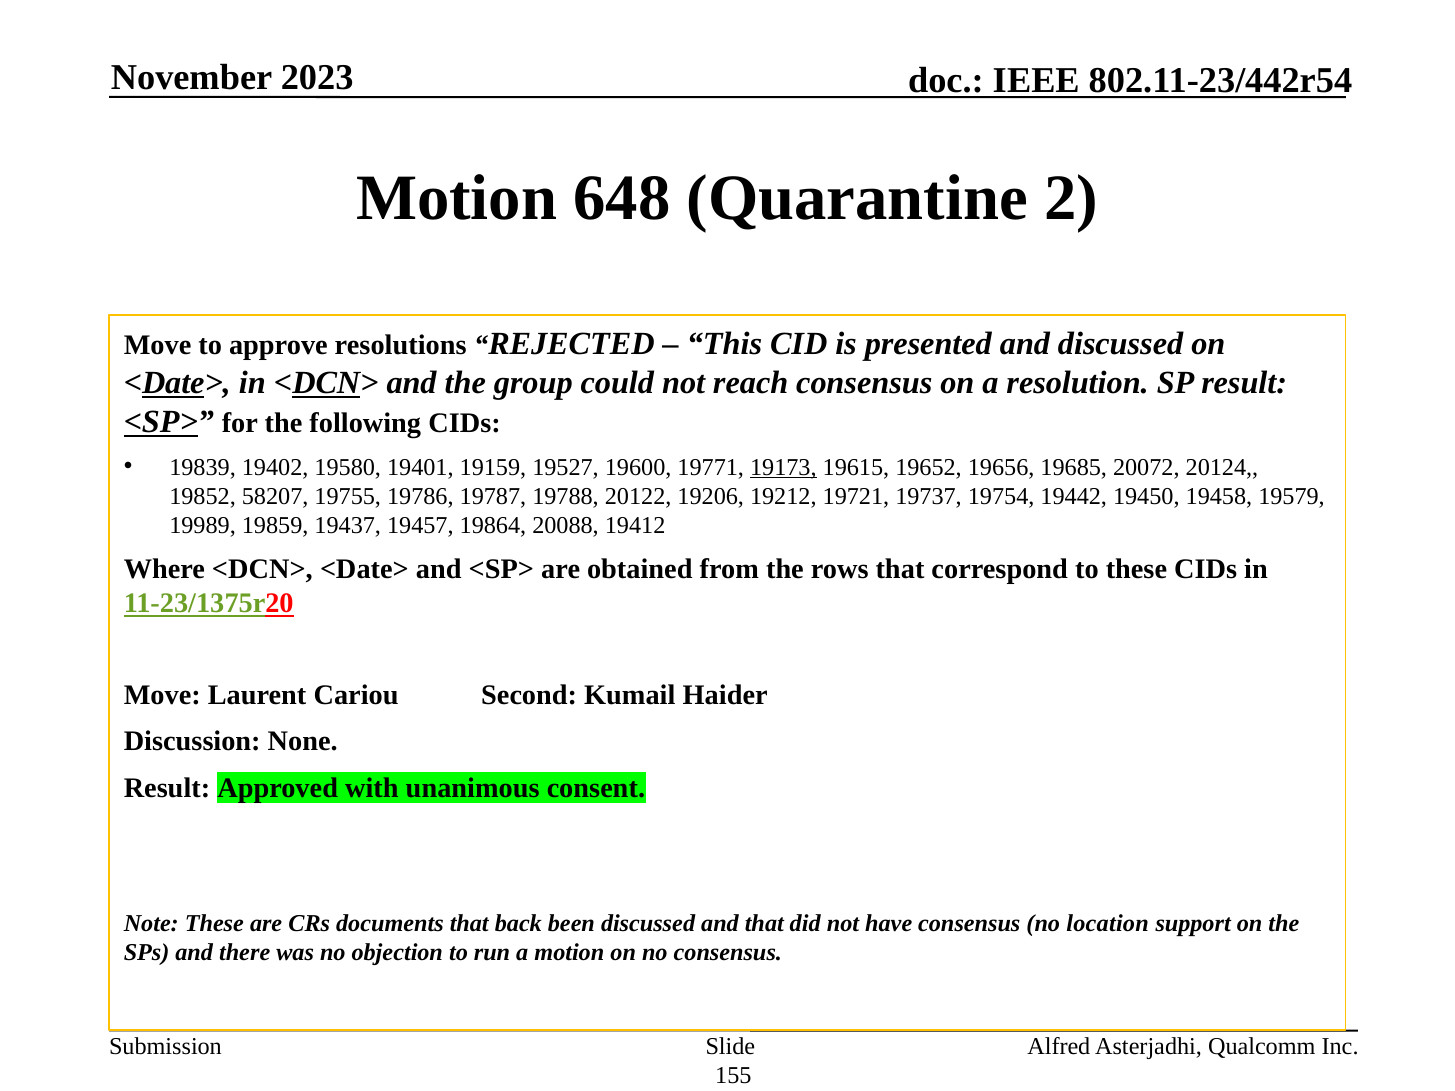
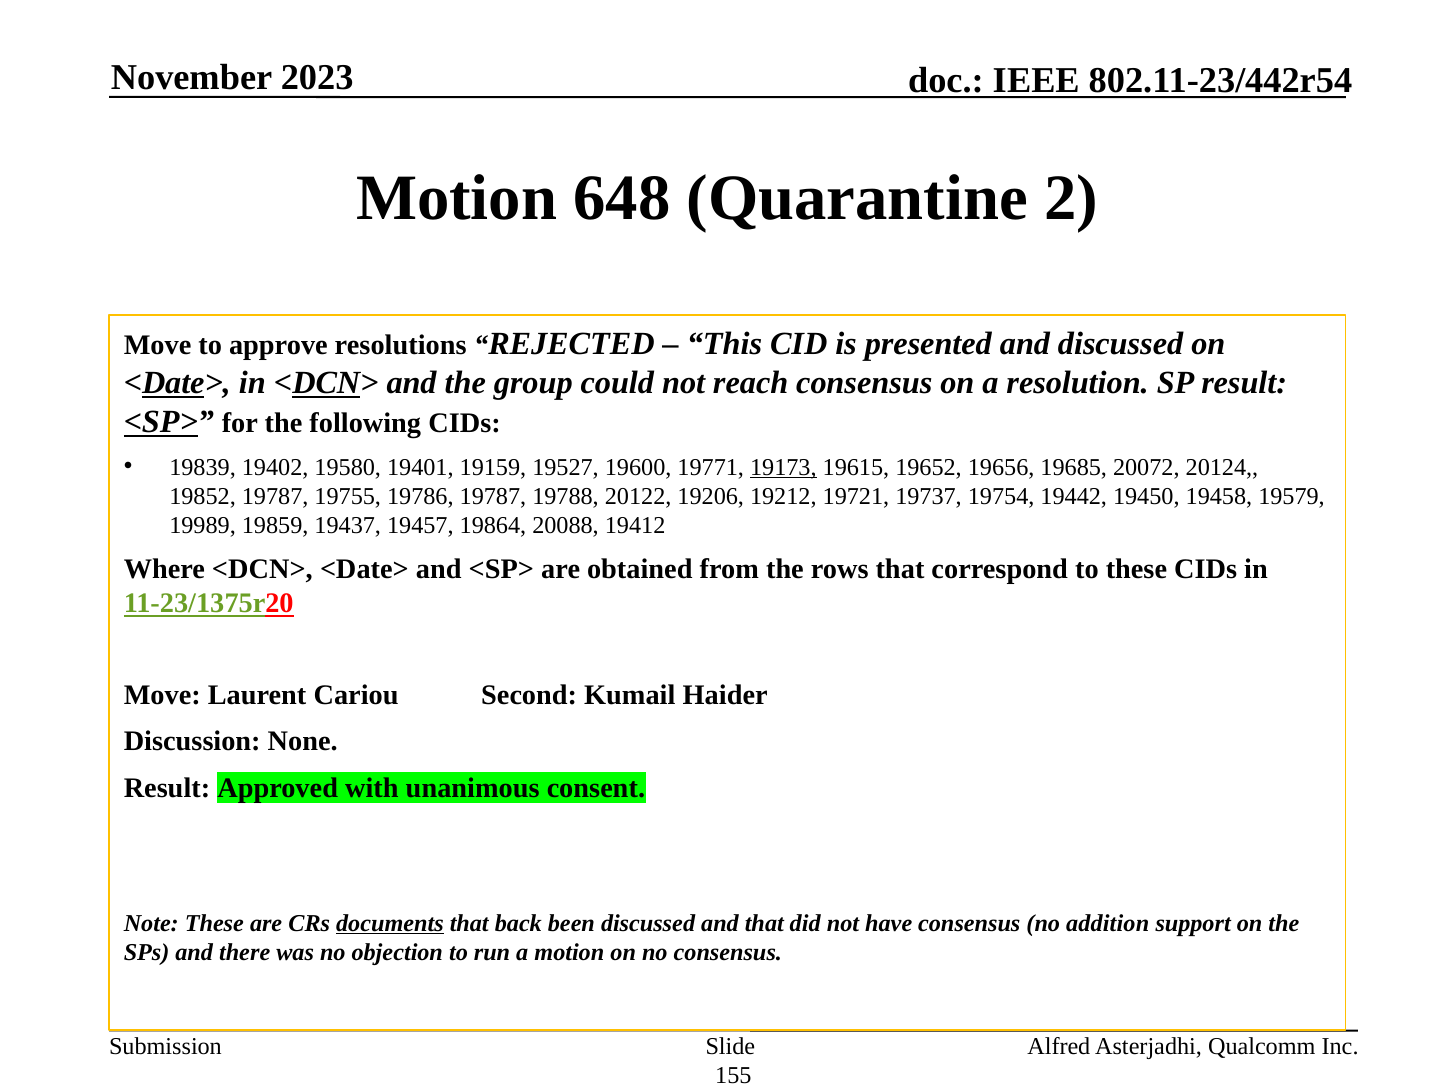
19852 58207: 58207 -> 19787 (275, 496)
documents underline: none -> present (390, 923)
location: location -> addition (1108, 923)
